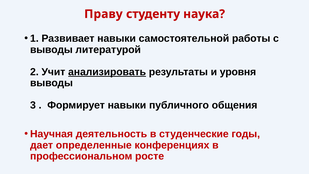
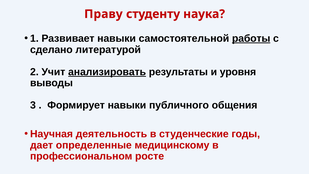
работы underline: none -> present (251, 38)
выводы: выводы -> сделано (51, 50)
конференциях: конференциях -> медицинскому (172, 145)
